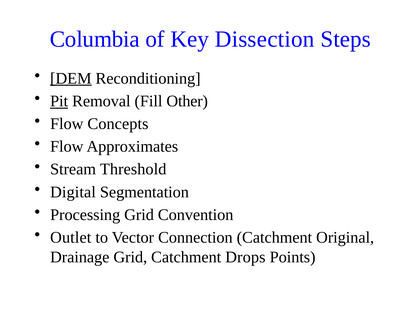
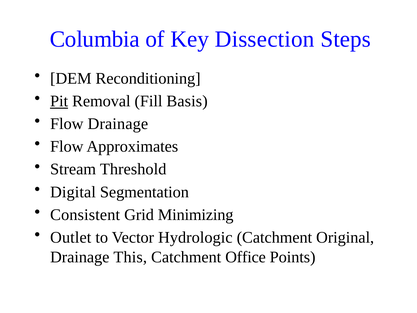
DEM underline: present -> none (71, 78)
Other: Other -> Basis (187, 101)
Flow Concepts: Concepts -> Drainage (118, 124)
Processing: Processing -> Consistent (85, 215)
Convention: Convention -> Minimizing (196, 215)
Connection: Connection -> Hydrologic (195, 237)
Drainage Grid: Grid -> This (130, 257)
Drops: Drops -> Office (246, 257)
